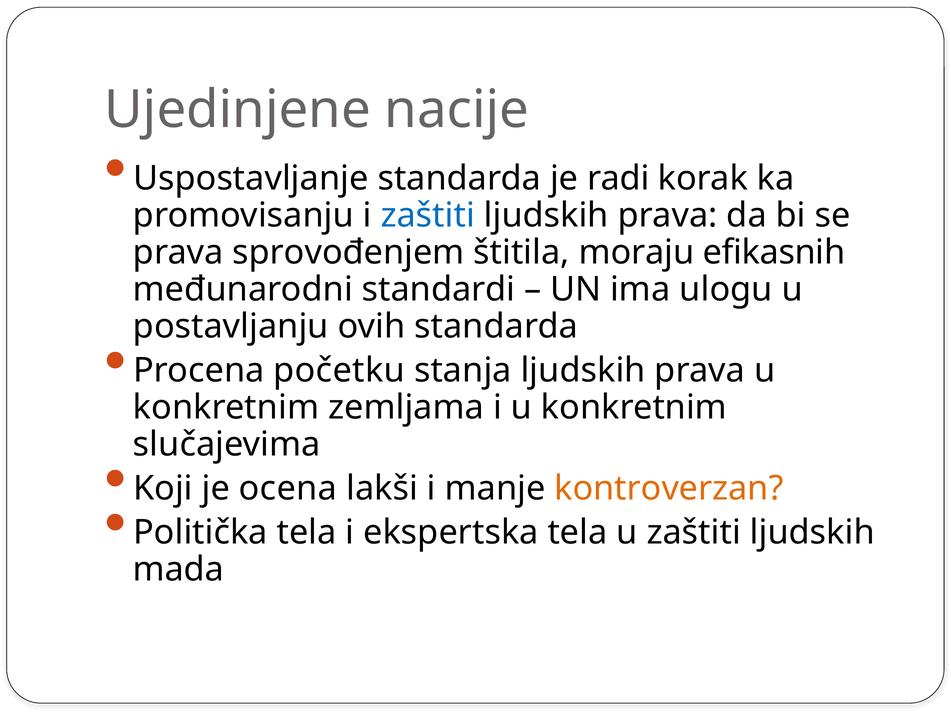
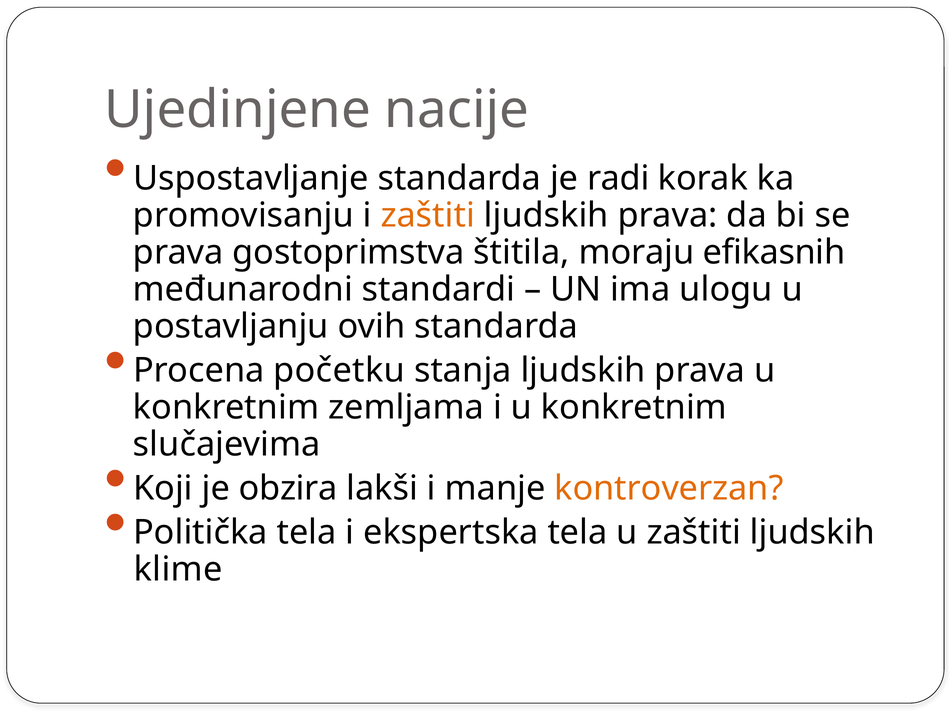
zaštiti colour: blue -> orange (428, 215)
sprovođenjem: sprovođenjem -> gostoprimstva (349, 252)
ocena: ocena -> obzira (288, 489)
mada: mada -> klime (178, 570)
